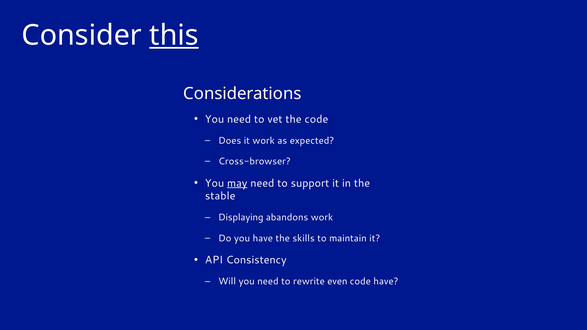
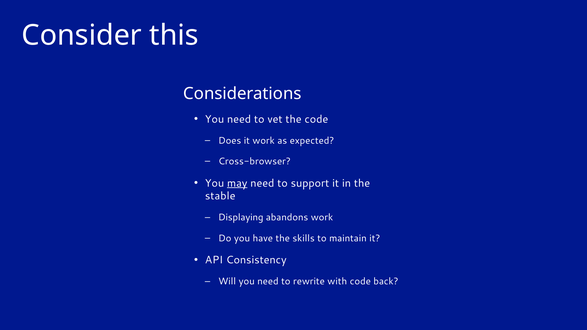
this underline: present -> none (174, 35)
even: even -> with (337, 282)
code have: have -> back (386, 282)
